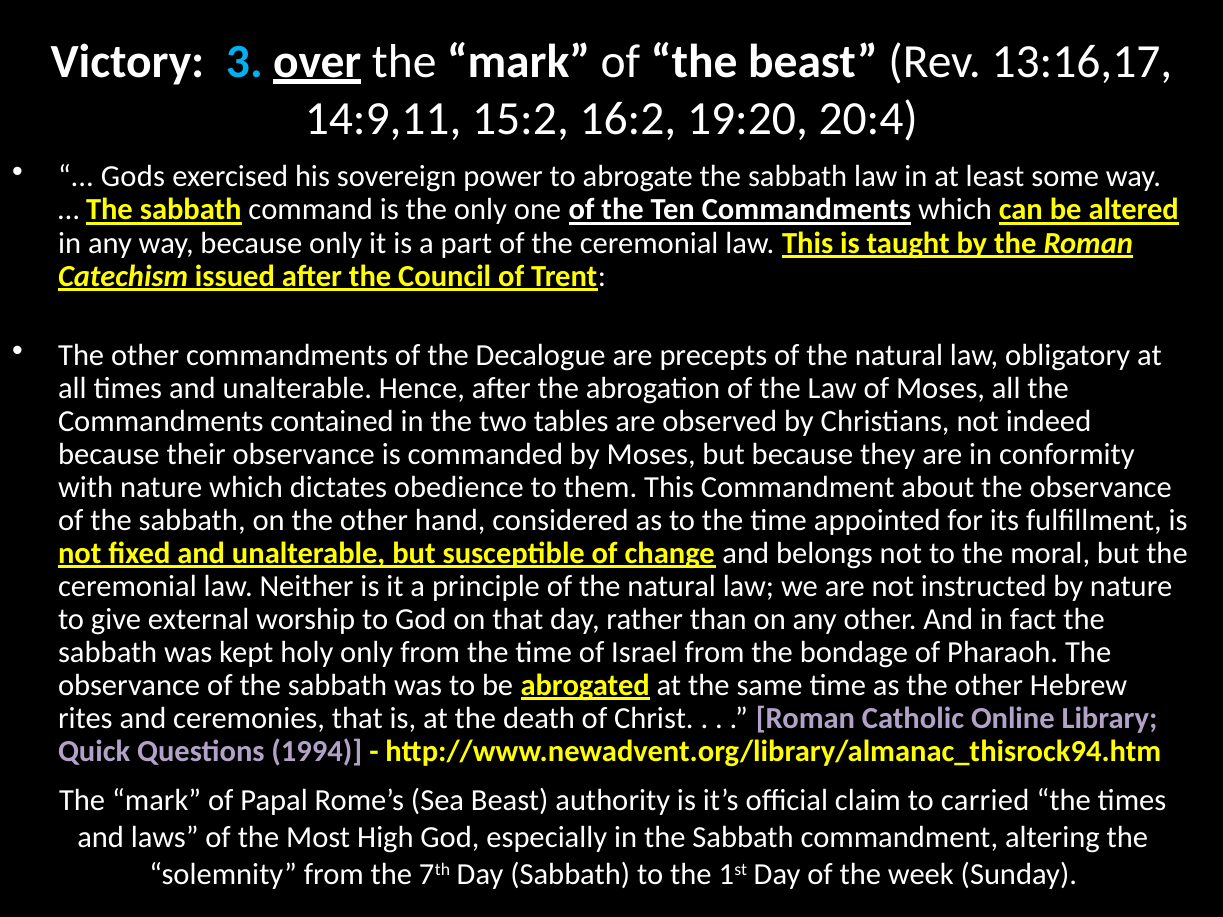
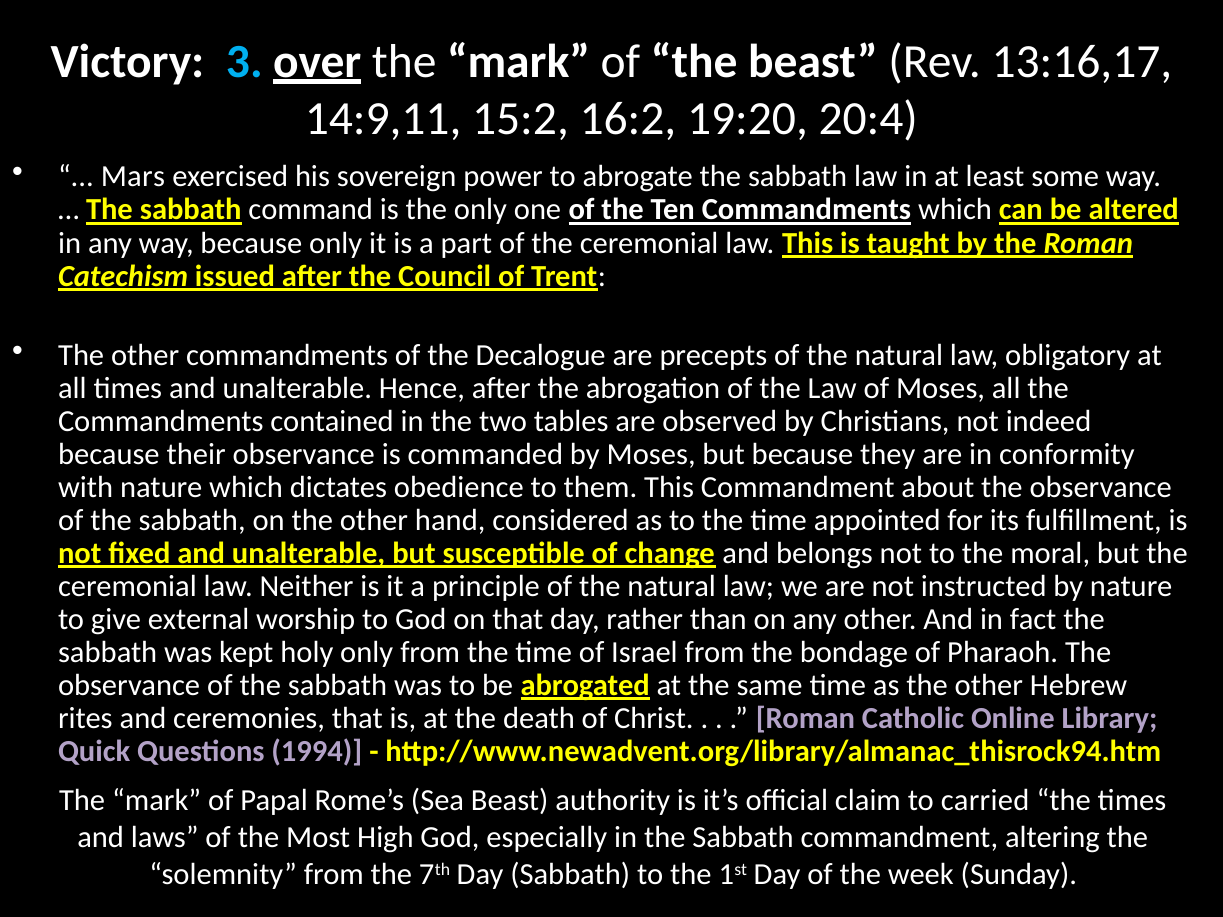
Gods: Gods -> Mars (133, 177)
